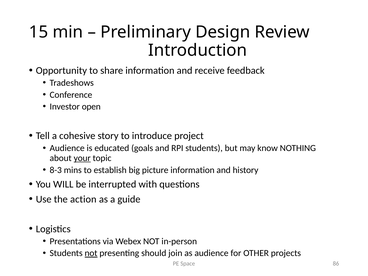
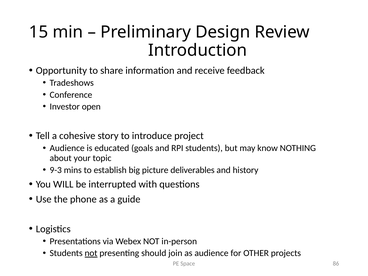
your underline: present -> none (82, 158)
8-3: 8-3 -> 9-3 (56, 170)
picture information: information -> deliverables (193, 170)
action: action -> phone (83, 199)
